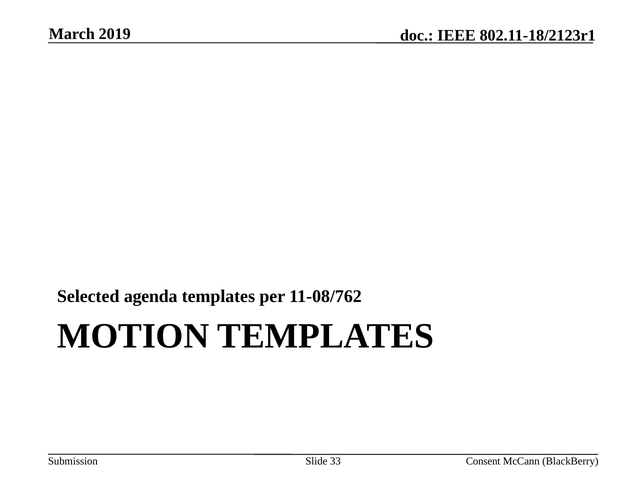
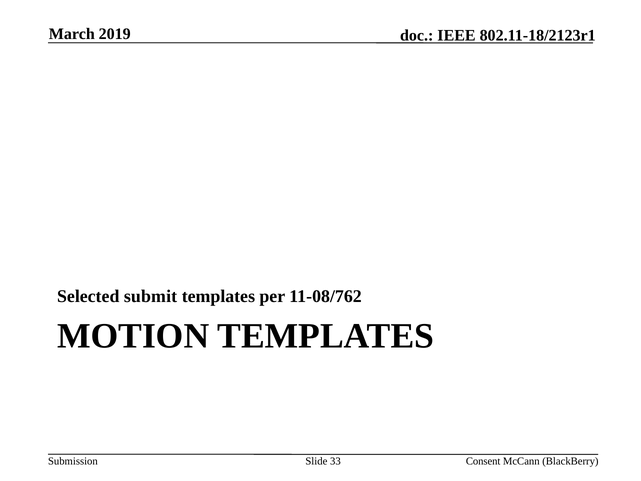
agenda: agenda -> submit (151, 296)
